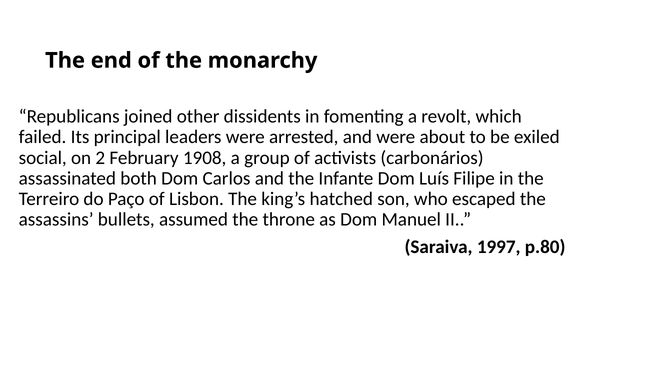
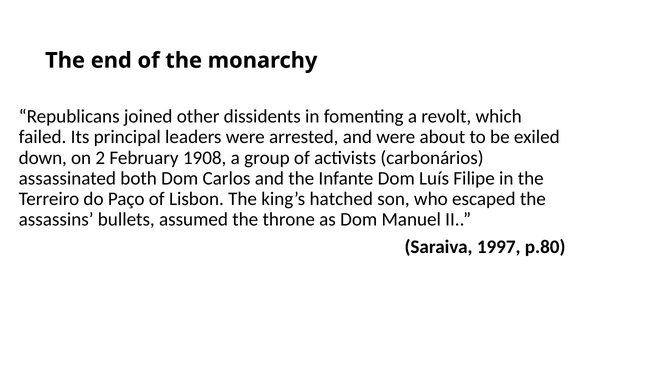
social: social -> down (43, 158)
